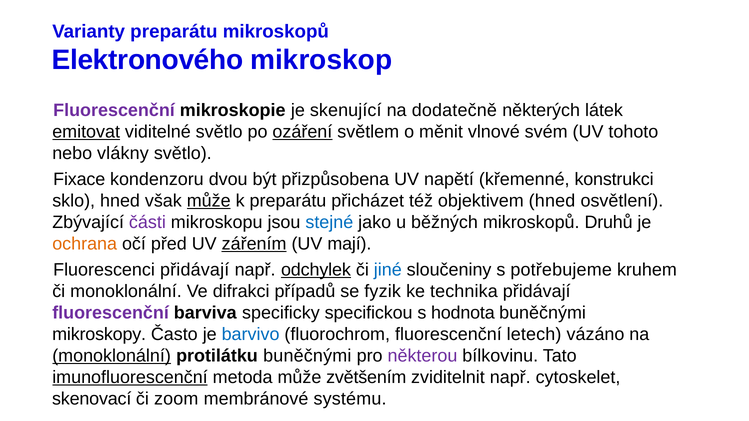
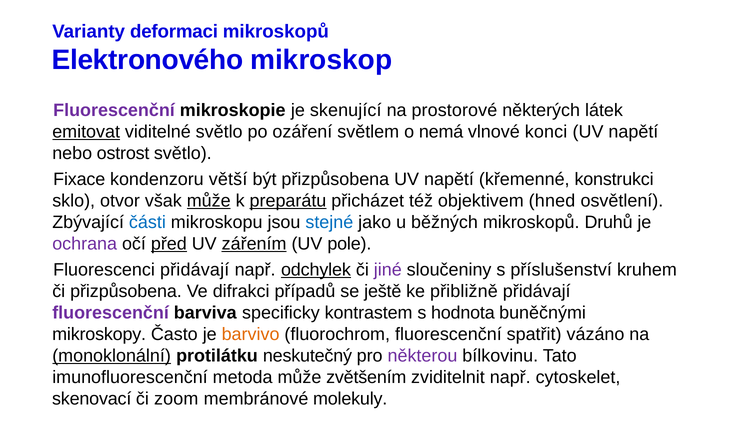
Varianty preparátu: preparátu -> deformaci (174, 31)
dodatečně: dodatečně -> prostorové (454, 110)
ozáření underline: present -> none (302, 132)
měnit: měnit -> nemá (441, 132)
svém: svém -> konci (546, 132)
tohoto: tohoto -> napětí (633, 132)
vlákny: vlákny -> ostrost (123, 153)
dvou: dvou -> větší (228, 179)
sklo hned: hned -> otvor (120, 201)
preparátu underline: none -> present (288, 201)
části colour: purple -> blue (147, 222)
ochrana colour: orange -> purple (85, 244)
před underline: none -> present (169, 244)
mají: mají -> pole (349, 244)
jiné colour: blue -> purple (388, 270)
potřebujeme: potřebujeme -> příslušenství (561, 270)
či monoklonální: monoklonální -> přizpůsobena (126, 291)
fyzik: fyzik -> ještě (383, 291)
technika: technika -> přibližně (464, 291)
specifickou: specifickou -> kontrastem (369, 313)
barvivo colour: blue -> orange (251, 334)
letech: letech -> spatřit (534, 334)
protilátku buněčnými: buněčnými -> neskutečný (307, 356)
imunofluorescenční underline: present -> none (130, 378)
systému: systému -> molekuly (350, 399)
